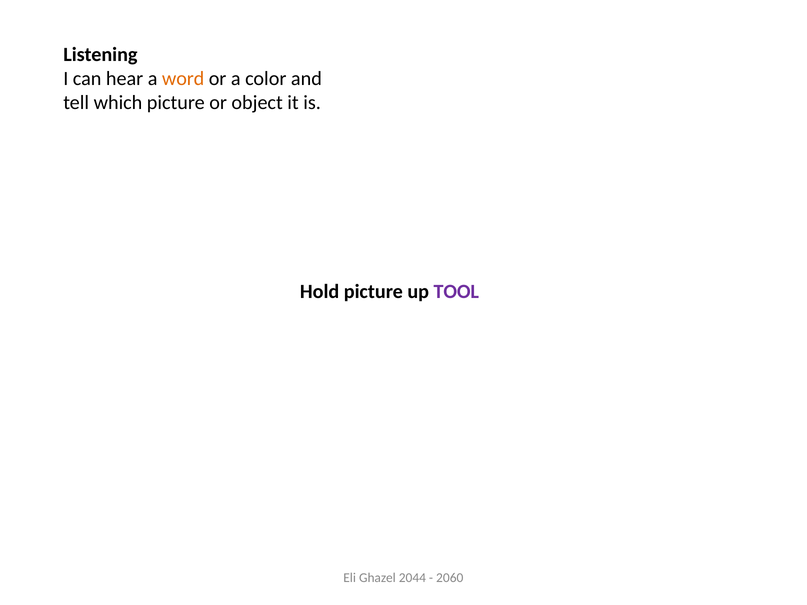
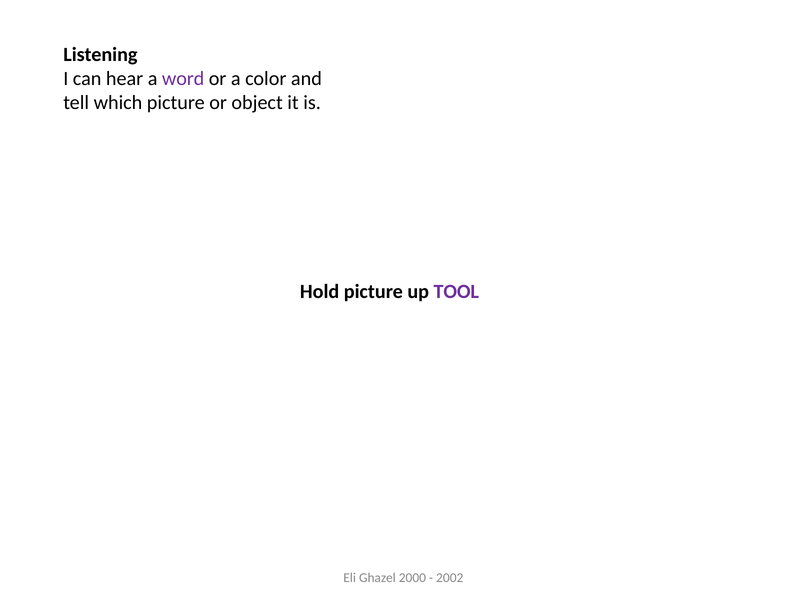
word colour: orange -> purple (183, 79)
2044: 2044 -> 2000 (412, 578)
2060: 2060 -> 2002 (450, 578)
